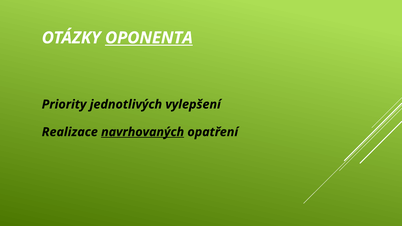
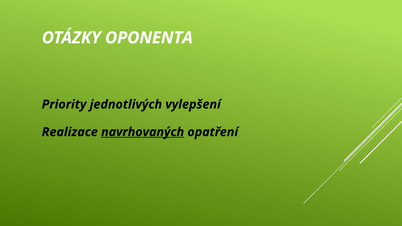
OPONENTA underline: present -> none (149, 38)
